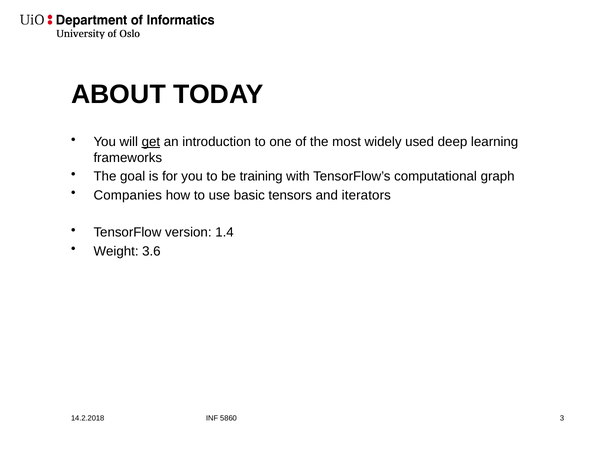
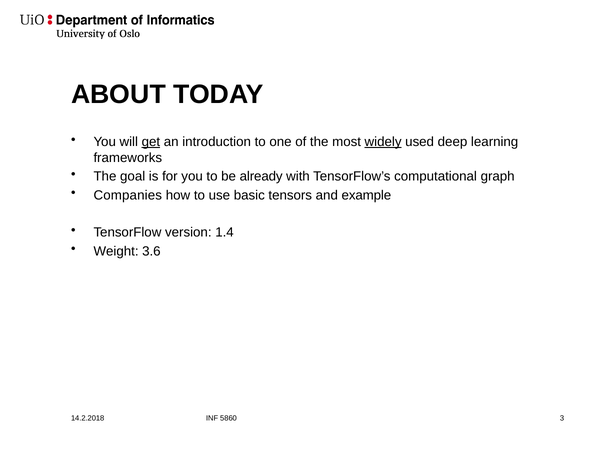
widely underline: none -> present (383, 142)
training: training -> already (261, 177)
iterators: iterators -> example (366, 195)
